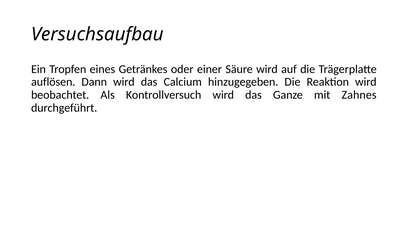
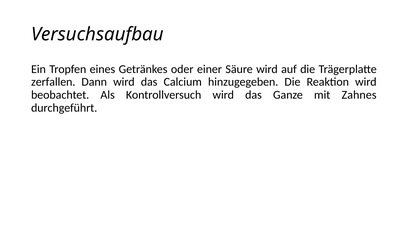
auflösen: auflösen -> zerfallen (53, 82)
